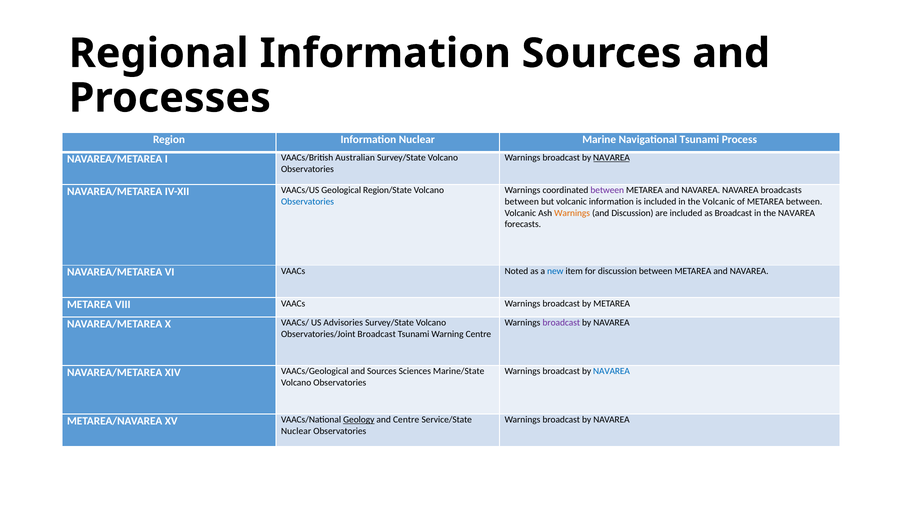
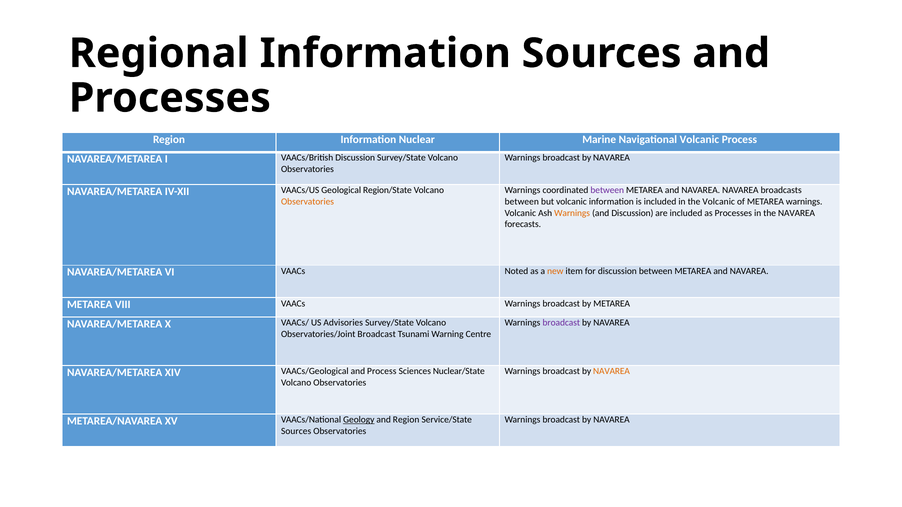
Navigational Tsunami: Tsunami -> Volcanic (699, 140)
NAVAREA underline: present -> none (611, 158)
VAACs/British Australian: Australian -> Discussion (355, 158)
Observatories colour: blue -> orange (308, 202)
METAREA between: between -> warnings (804, 202)
as Broadcast: Broadcast -> Processes (733, 213)
new colour: blue -> orange (555, 271)
NAVAREA colour: blue -> orange (611, 372)
and Sources: Sources -> Process (382, 372)
Marine/State: Marine/State -> Nuclear/State (459, 372)
and Centre: Centre -> Region (406, 420)
Nuclear: Nuclear -> Sources (296, 432)
